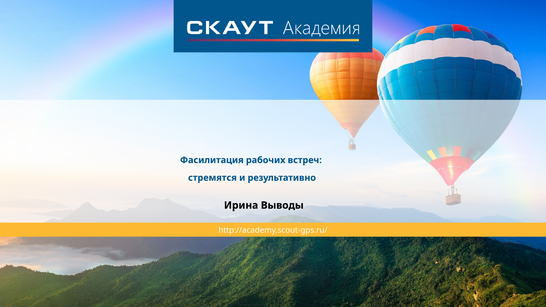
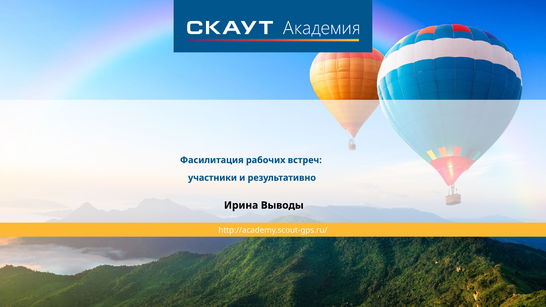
стремятся: стремятся -> участники (212, 178)
